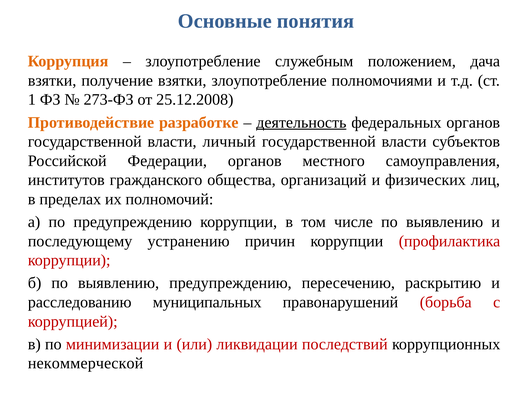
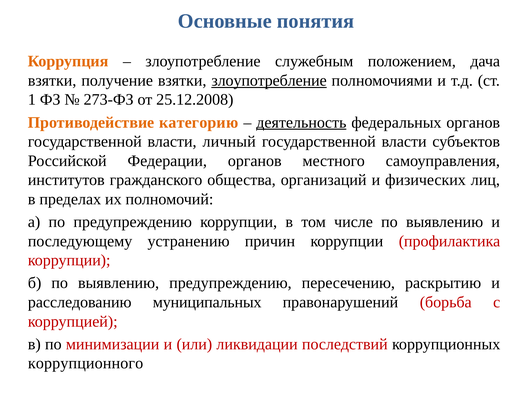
злоупотребление underline: none -> present (269, 80)
разработке: разработке -> категорию (199, 122)
некоммерческой: некоммерческой -> коррупционного (86, 363)
